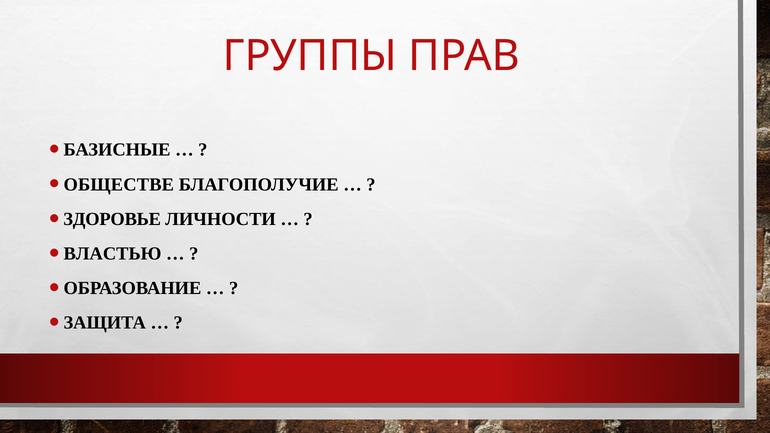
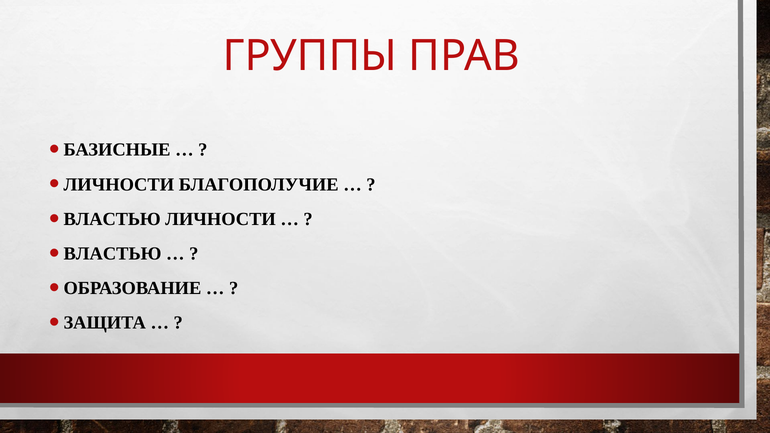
ОБЩЕСТВЕ: ОБЩЕСТВЕ -> ЛИЧНОСТИ (119, 185)
ЗДОРОВЬЕ: ЗДОРОВЬЕ -> ВЛАСТЬЮ (112, 219)
